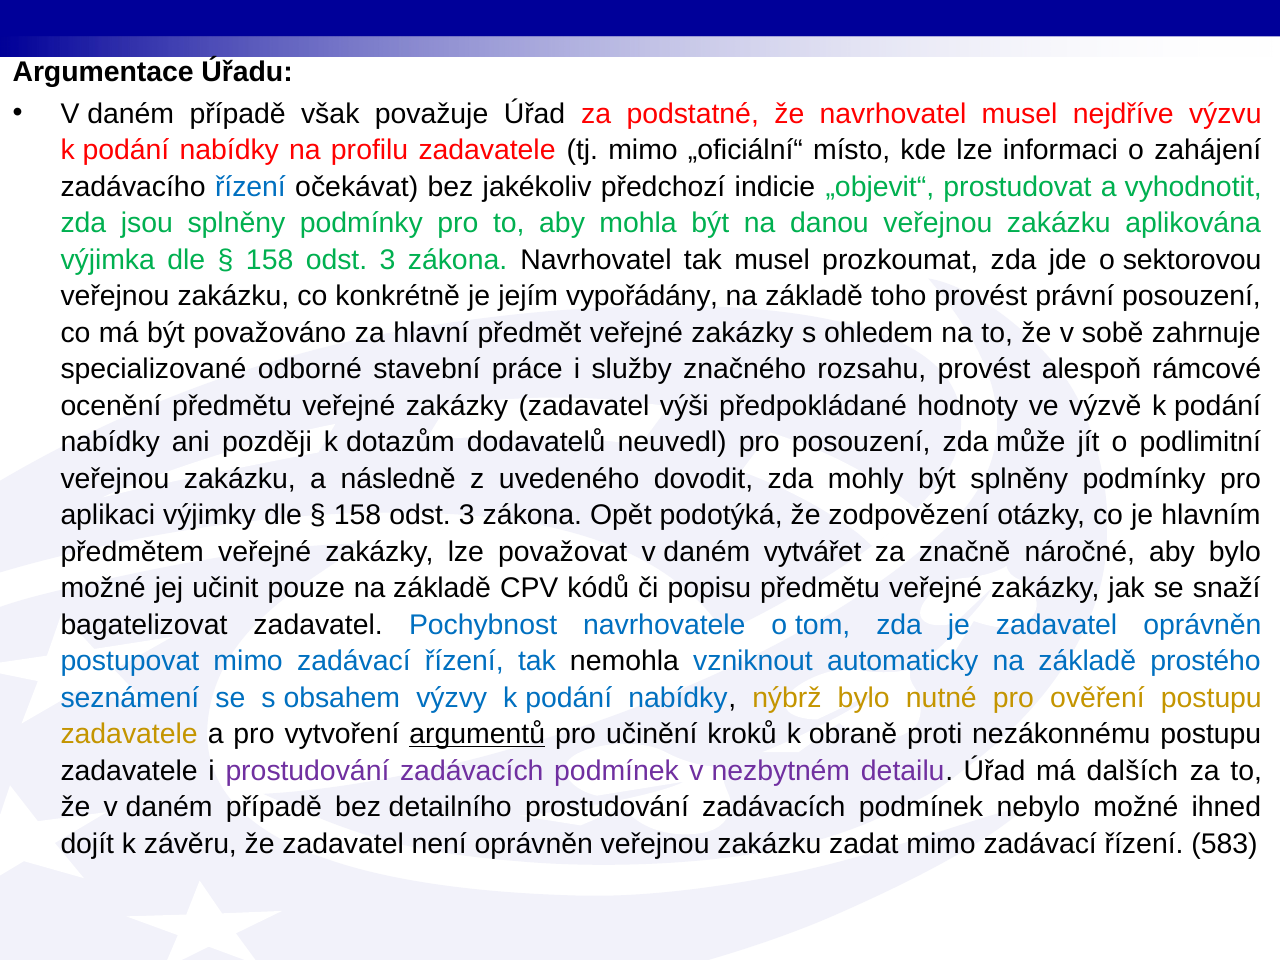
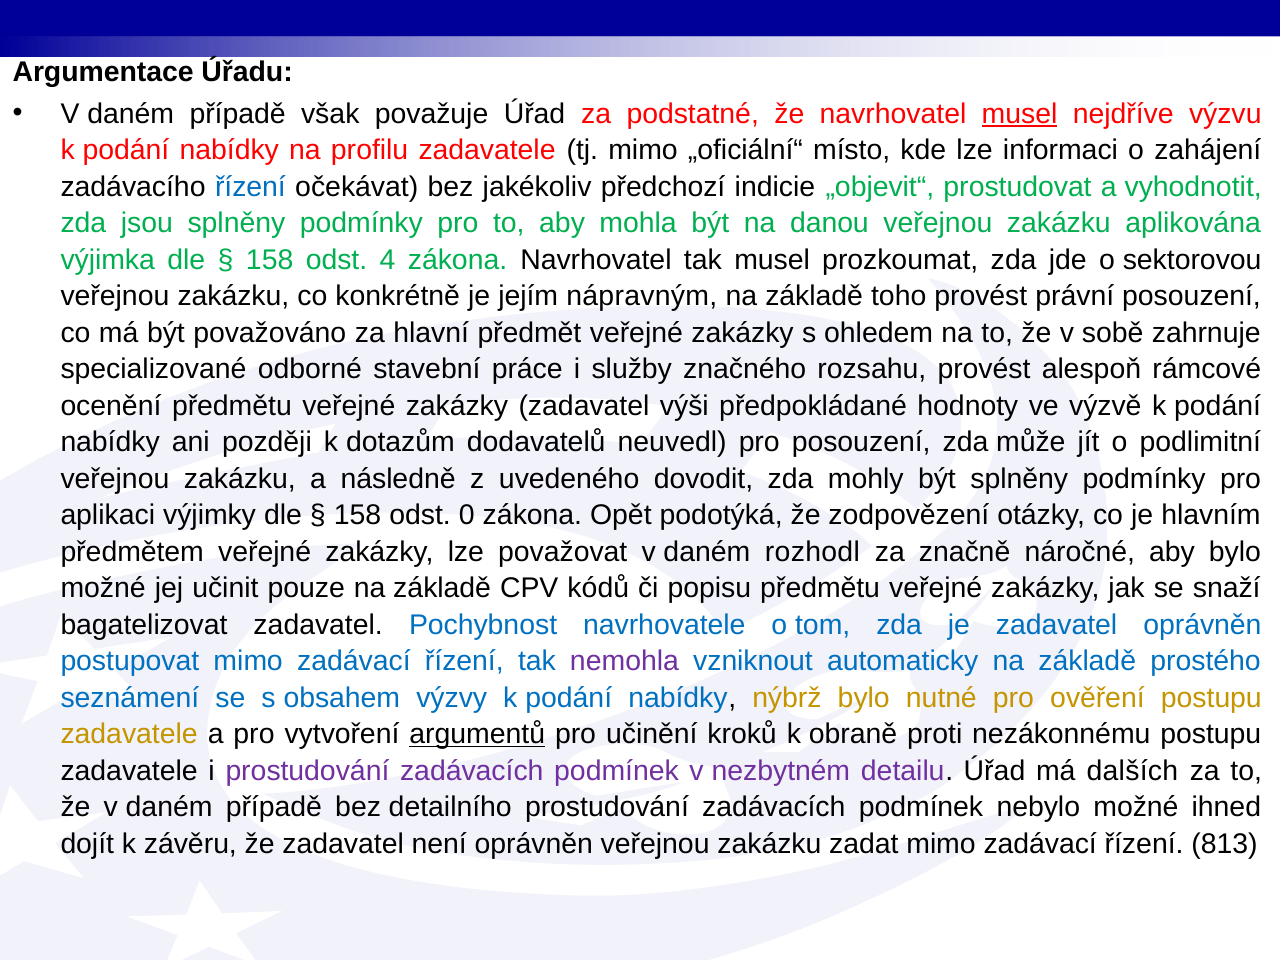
musel underline: none -> present (1020, 114)
3: 3 -> 4 (388, 260)
vypořádány: vypořádány -> nápravným (642, 297)
3: 3 -> 0 (467, 515)
vytvářet: vytvářet -> rozhodl (812, 552)
nemohla colour: black -> purple (624, 661)
583: 583 -> 813 (1225, 844)
